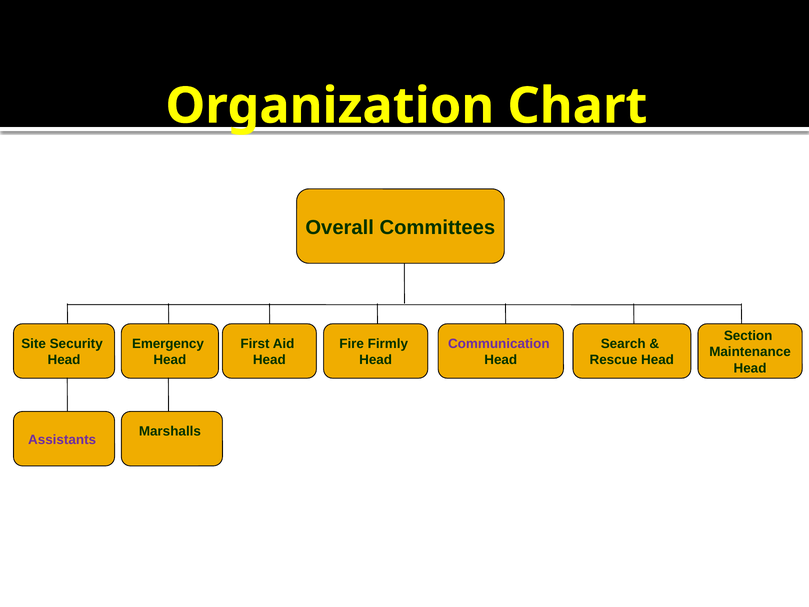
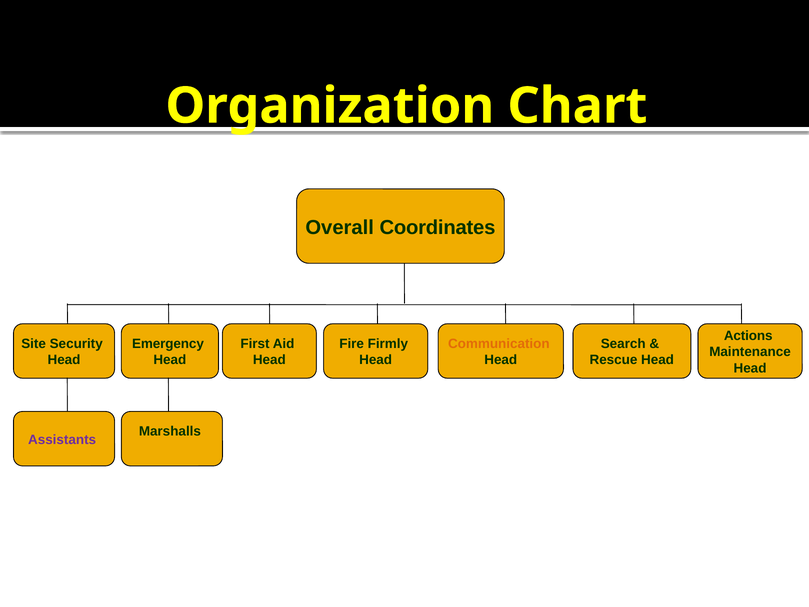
Committees: Committees -> Coordinates (437, 227)
Section: Section -> Actions (748, 336)
Communication colour: purple -> orange (499, 344)
